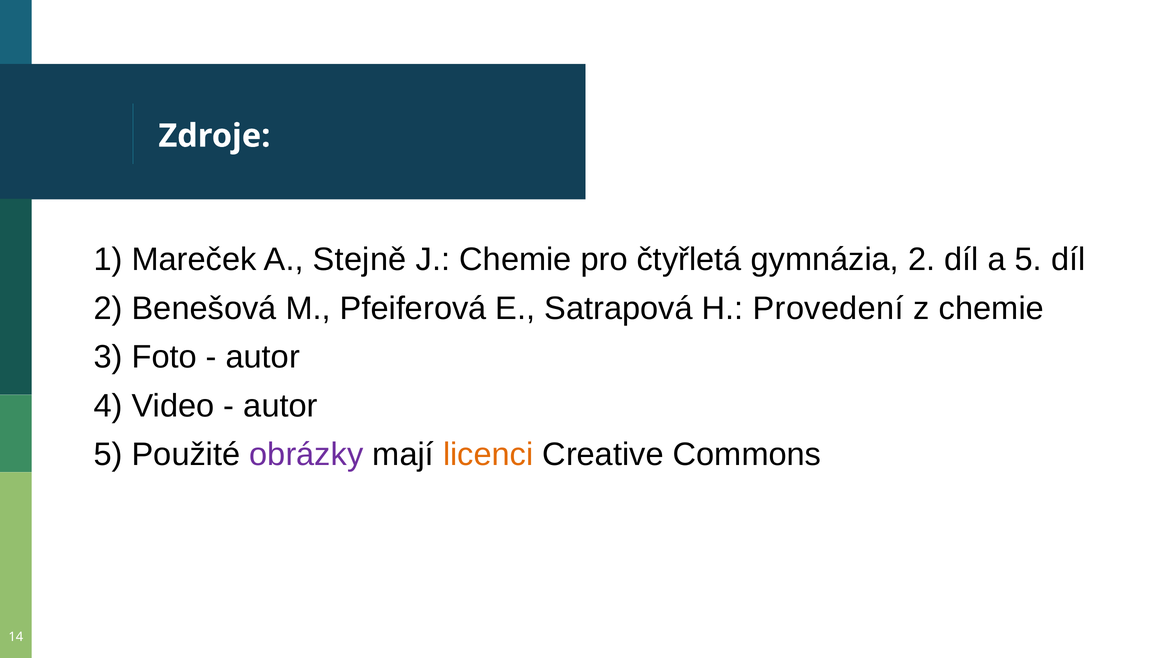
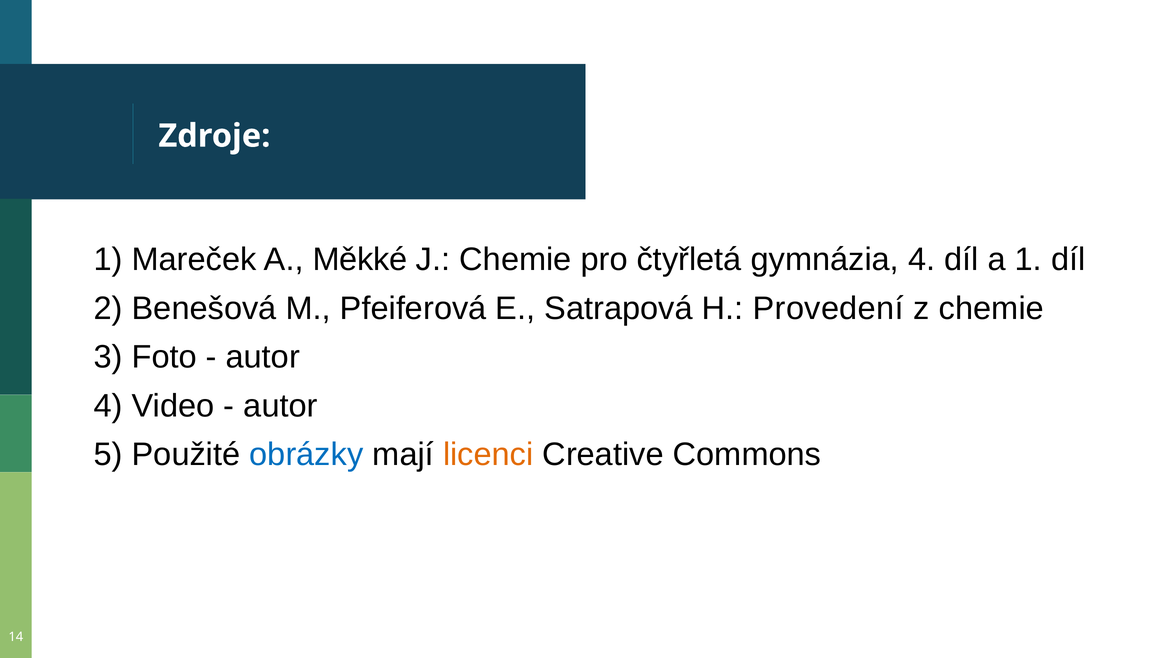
Stejně: Stejně -> Měkké (360, 260)
gymnázia 2: 2 -> 4 (922, 260)
a 5: 5 -> 1 (1028, 260)
obrázky colour: purple -> blue (306, 455)
